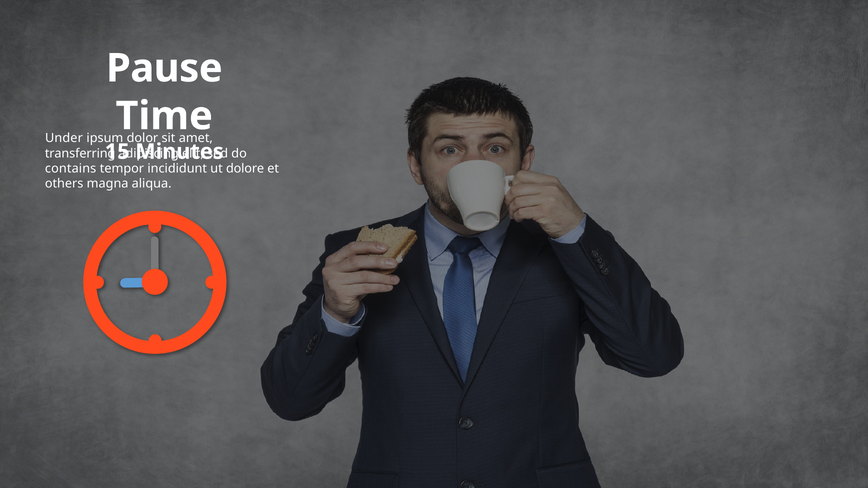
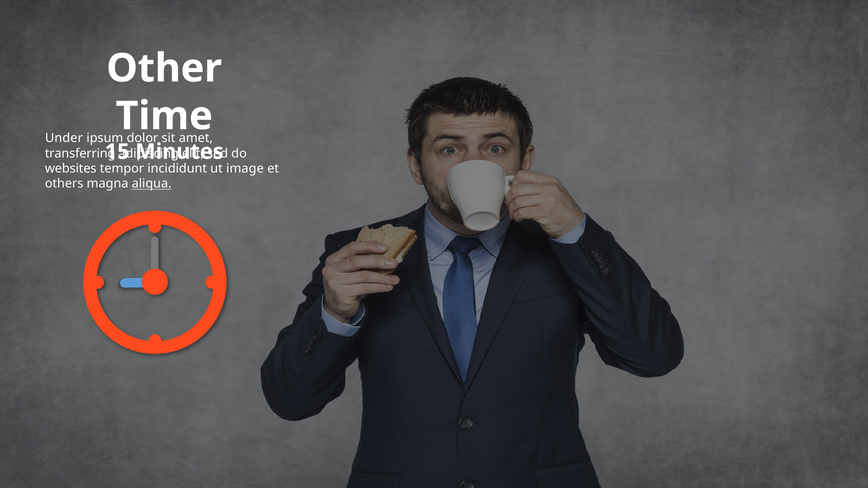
Pause: Pause -> Other (164, 68)
contains: contains -> websites (71, 169)
dolore: dolore -> image (245, 169)
aliqua underline: none -> present (152, 184)
